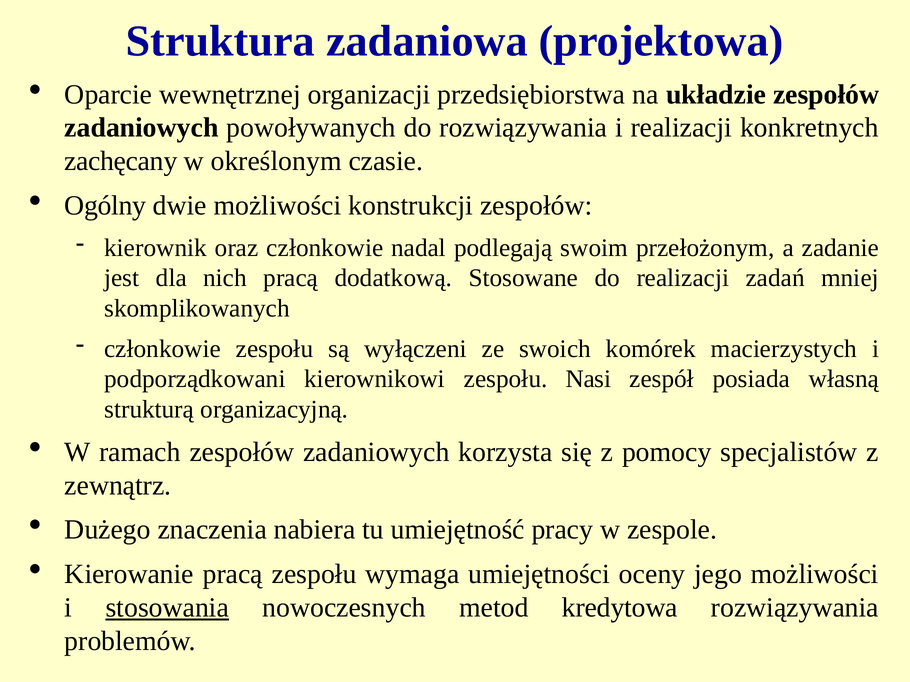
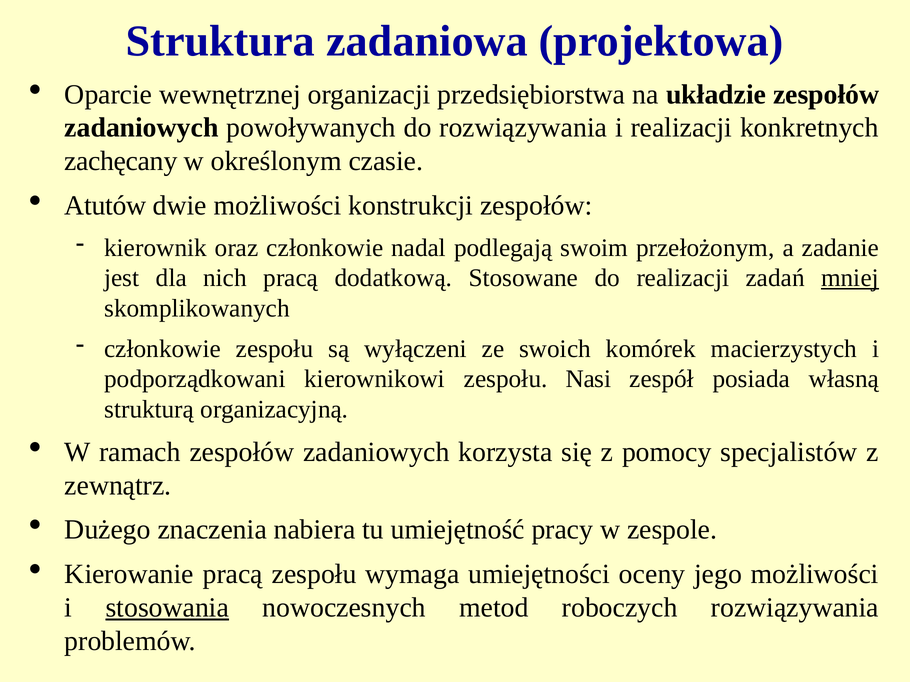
Ogólny: Ogólny -> Atutów (105, 206)
mniej underline: none -> present (850, 278)
kredytowa: kredytowa -> roboczych (620, 608)
